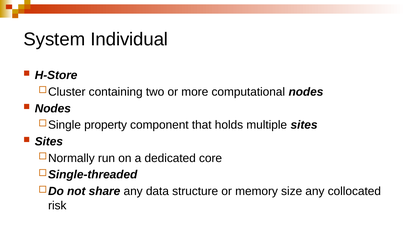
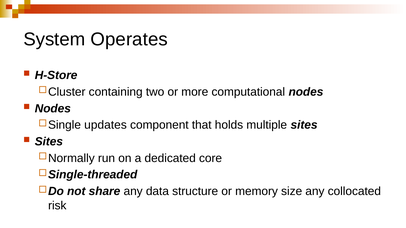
Individual: Individual -> Operates (129, 39)
property: property -> updates (105, 125)
